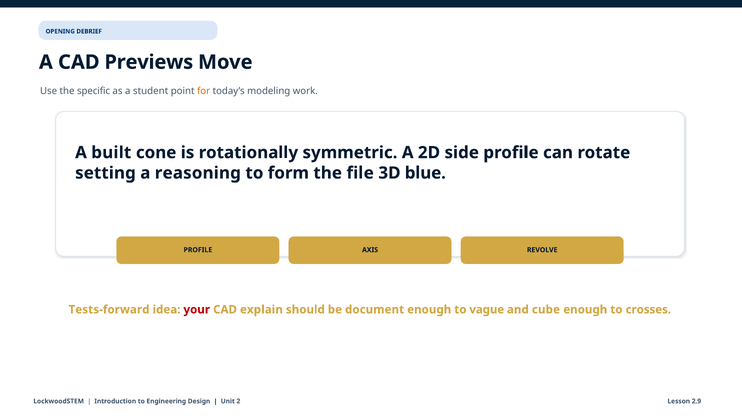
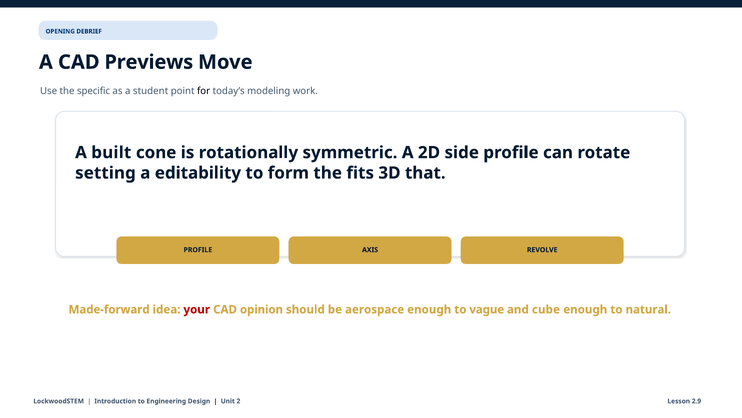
for colour: orange -> black (204, 91)
reasoning: reasoning -> editability (198, 173)
file: file -> fits (360, 173)
blue: blue -> that (425, 173)
Tests-forward: Tests-forward -> Made-forward (109, 309)
explain: explain -> opinion (262, 309)
document: document -> aerospace (375, 309)
crosses: crosses -> natural (648, 309)
